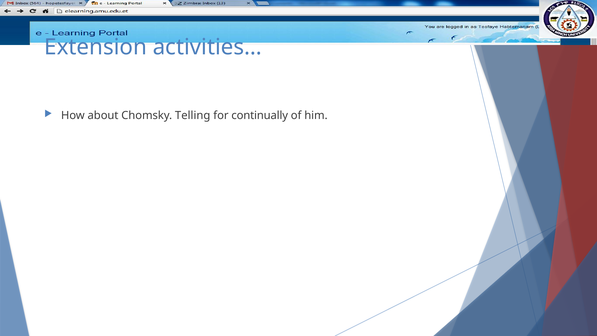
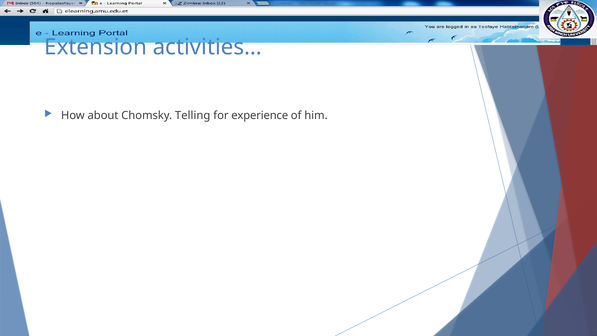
continually: continually -> experience (260, 116)
